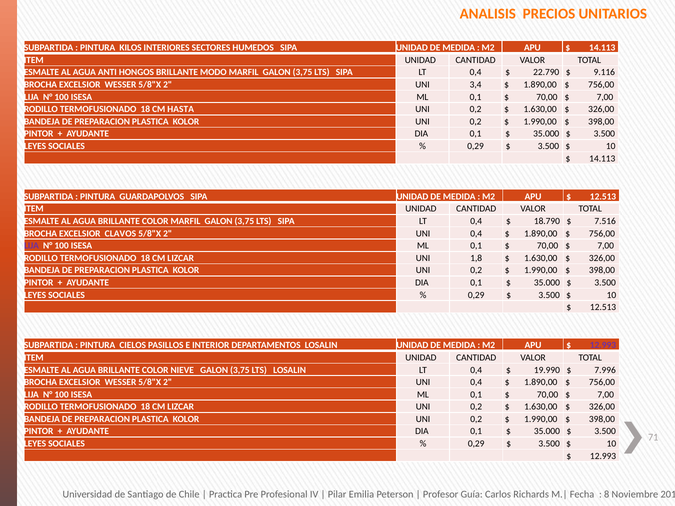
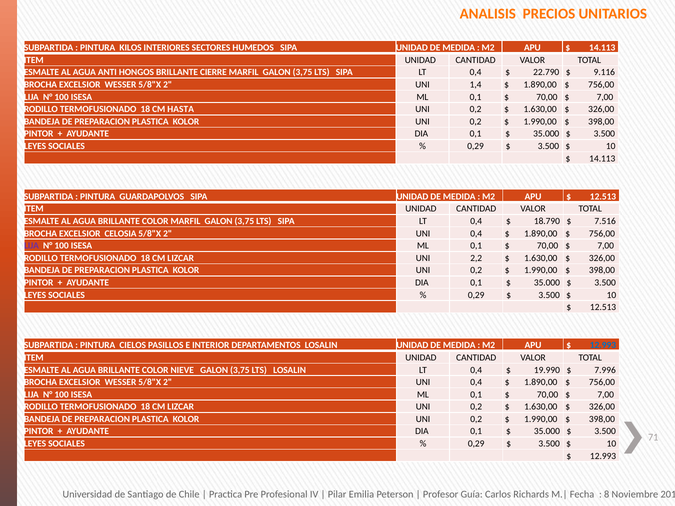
MODO: MODO -> CIERRE (213, 72)
3,4: 3,4 -> 1,4 (476, 85)
CLAVOS: CLAVOS -> CELOSIA (121, 234)
1,8: 1,8 -> 2,2 (476, 258)
12.993 colour: purple -> blue (603, 345)
